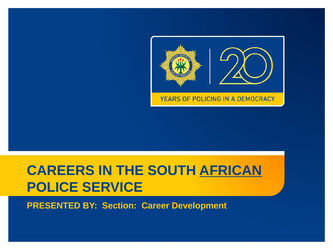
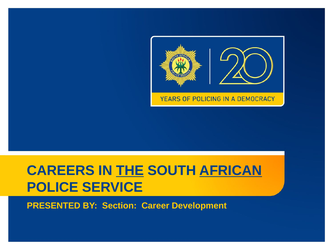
THE underline: none -> present (130, 170)
